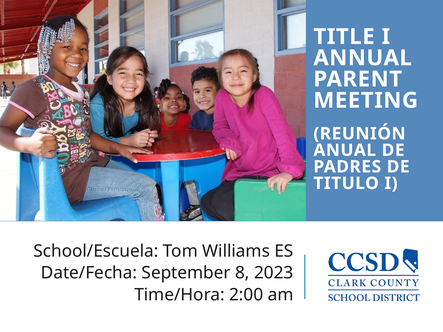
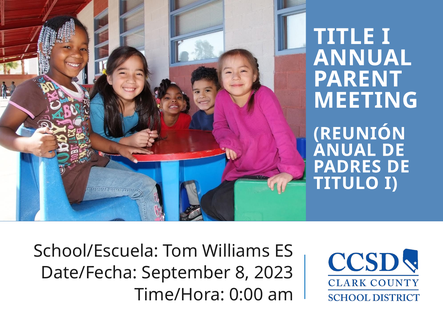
2:00: 2:00 -> 0:00 (246, 295)
